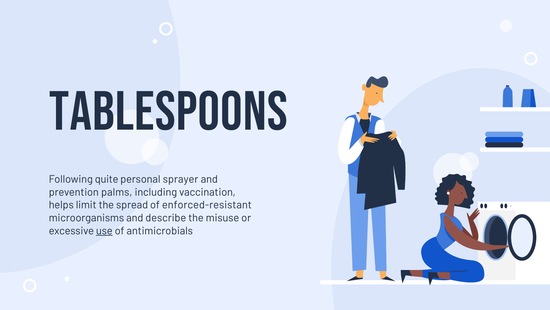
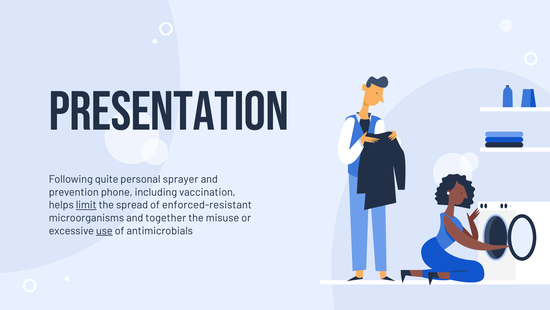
TABLESPOONS: TABLESPOONS -> PRESENTATION (169, 112)
palms: palms -> phone (117, 192)
limit underline: none -> present (86, 205)
describe: describe -> together (166, 218)
